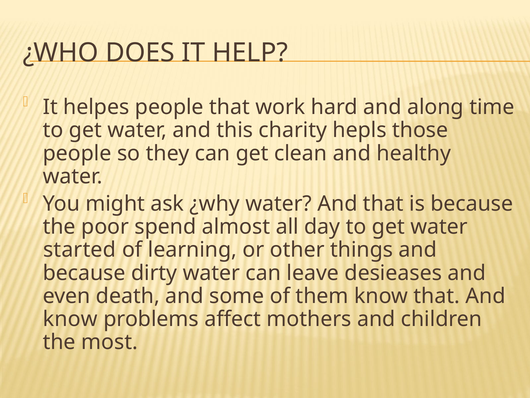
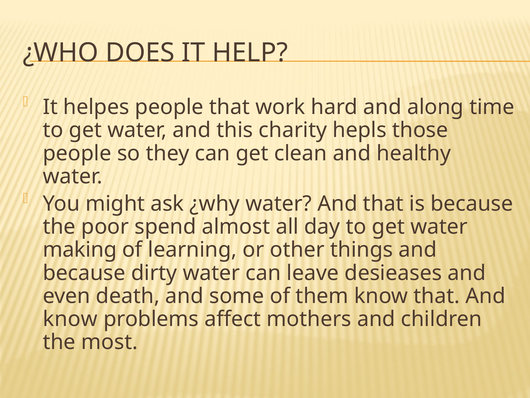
started: started -> making (80, 250)
